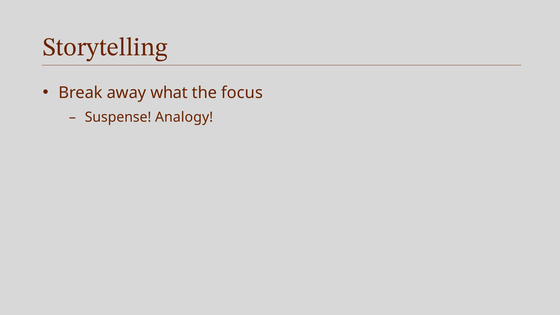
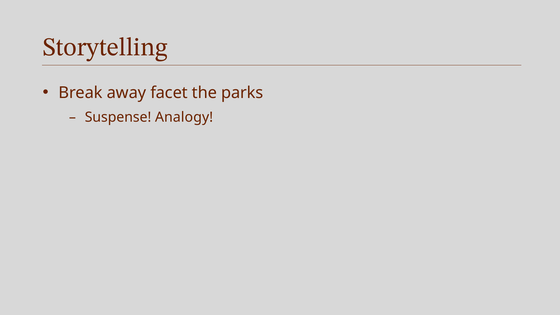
what: what -> facet (169, 93)
focus: focus -> parks (242, 93)
